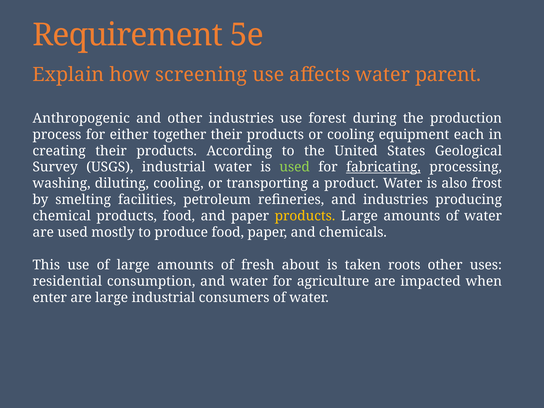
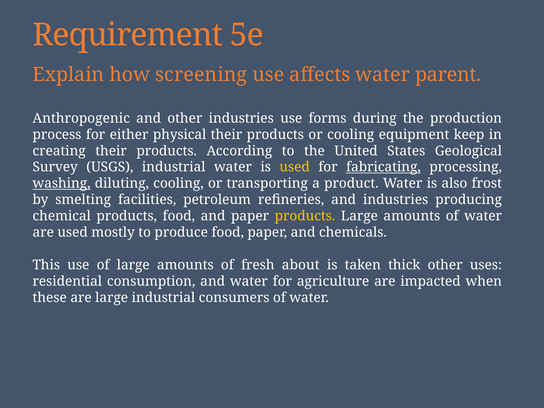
forest: forest -> forms (328, 118)
together: together -> physical (180, 135)
each: each -> keep (469, 135)
used colour: light green -> yellow (295, 167)
washing underline: none -> present (62, 183)
roots: roots -> thick (404, 265)
enter: enter -> these (50, 298)
